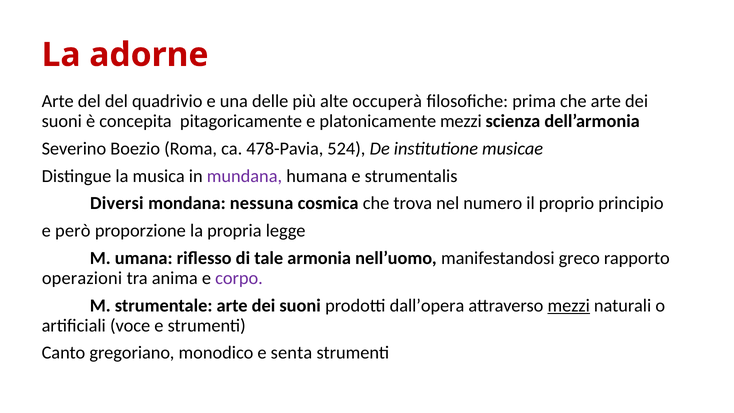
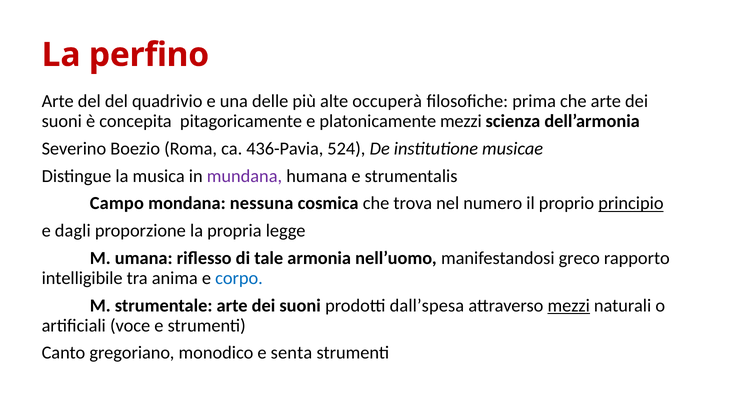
adorne: adorne -> perfino (149, 55)
478-Pavia: 478-Pavia -> 436-Pavia (285, 148)
Diversi: Diversi -> Campo (117, 203)
principio underline: none -> present (631, 203)
però: però -> dagli (73, 231)
operazioni: operazioni -> intelligibile (82, 278)
corpo colour: purple -> blue (239, 278)
dall’opera: dall’opera -> dall’spesa (427, 306)
